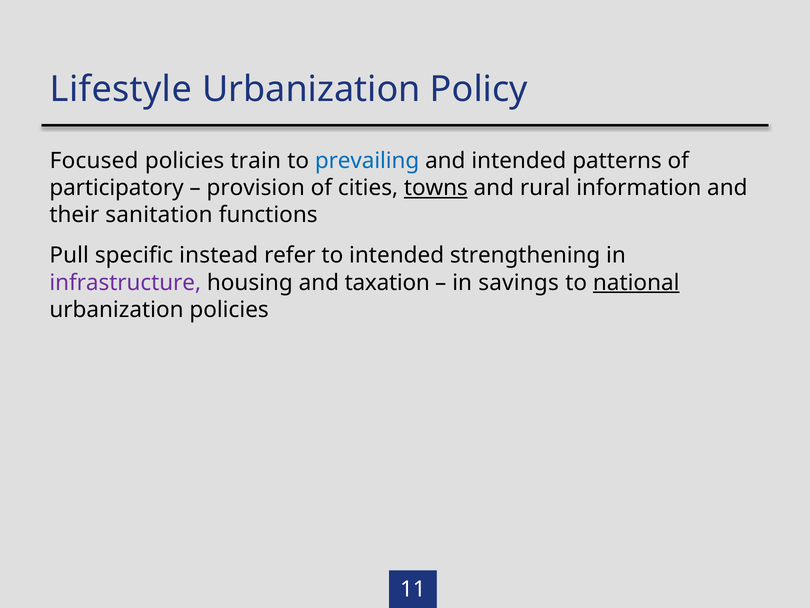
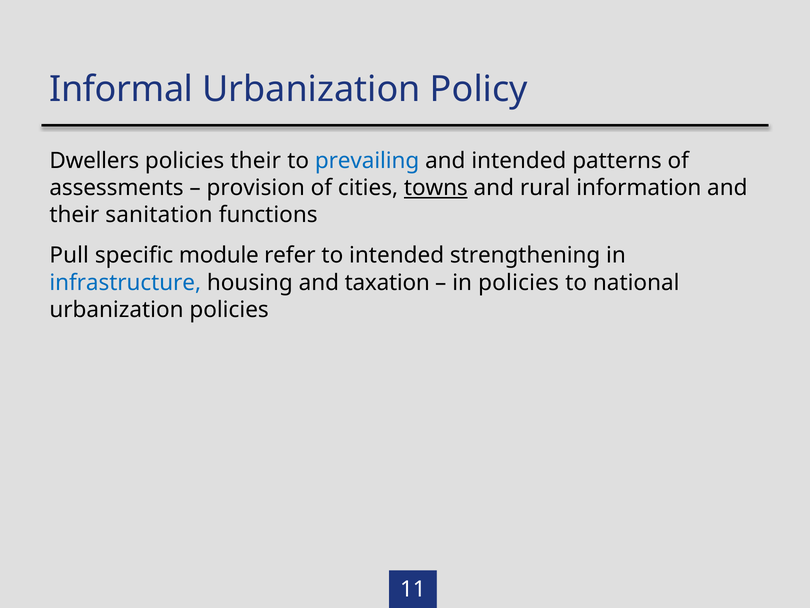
Lifestyle: Lifestyle -> Informal (121, 89)
Focused: Focused -> Dwellers (94, 161)
policies train: train -> their (256, 161)
participatory: participatory -> assessments (117, 188)
instead: instead -> module (219, 255)
infrastructure colour: purple -> blue (125, 282)
in savings: savings -> policies (519, 282)
national underline: present -> none (636, 282)
